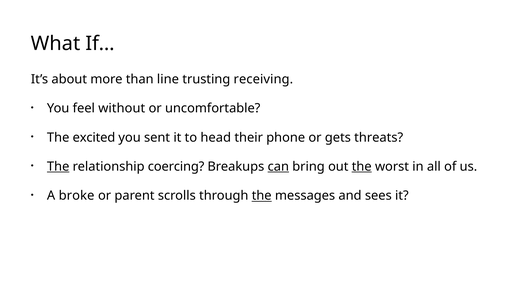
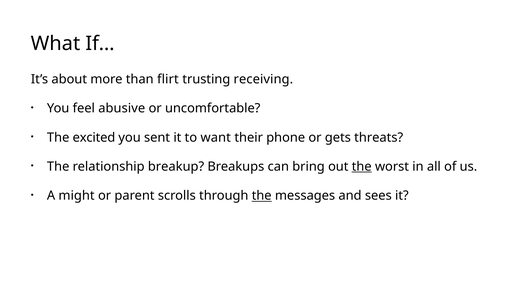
line: line -> flirt (168, 79)
without: without -> abusive (122, 109)
head: head -> want (216, 138)
The underline: present -> none (58, 167)
coercing: coercing -> breakup (176, 167)
can underline: present -> none (278, 167)
broke: broke -> might (77, 196)
